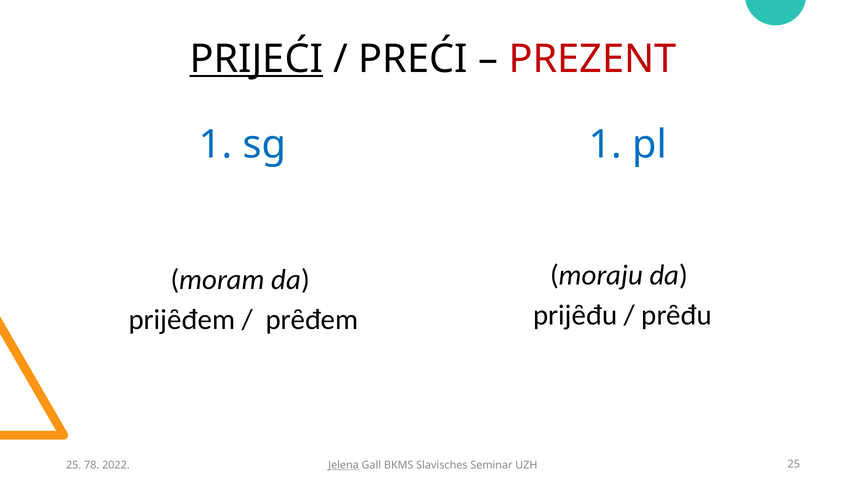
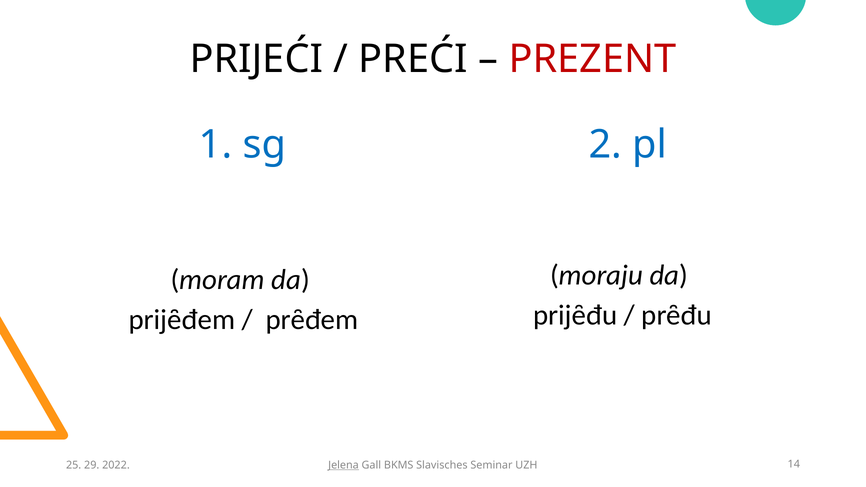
PRIJEĆI underline: present -> none (256, 59)
sg 1: 1 -> 2 (605, 145)
78: 78 -> 29 (92, 465)
UZH 25: 25 -> 14 (794, 464)
